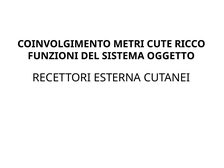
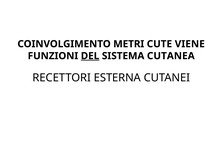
RICCO: RICCO -> VIENE (190, 44)
DEL underline: none -> present (90, 56)
OGGETTO: OGGETTO -> CUTANEA (171, 56)
